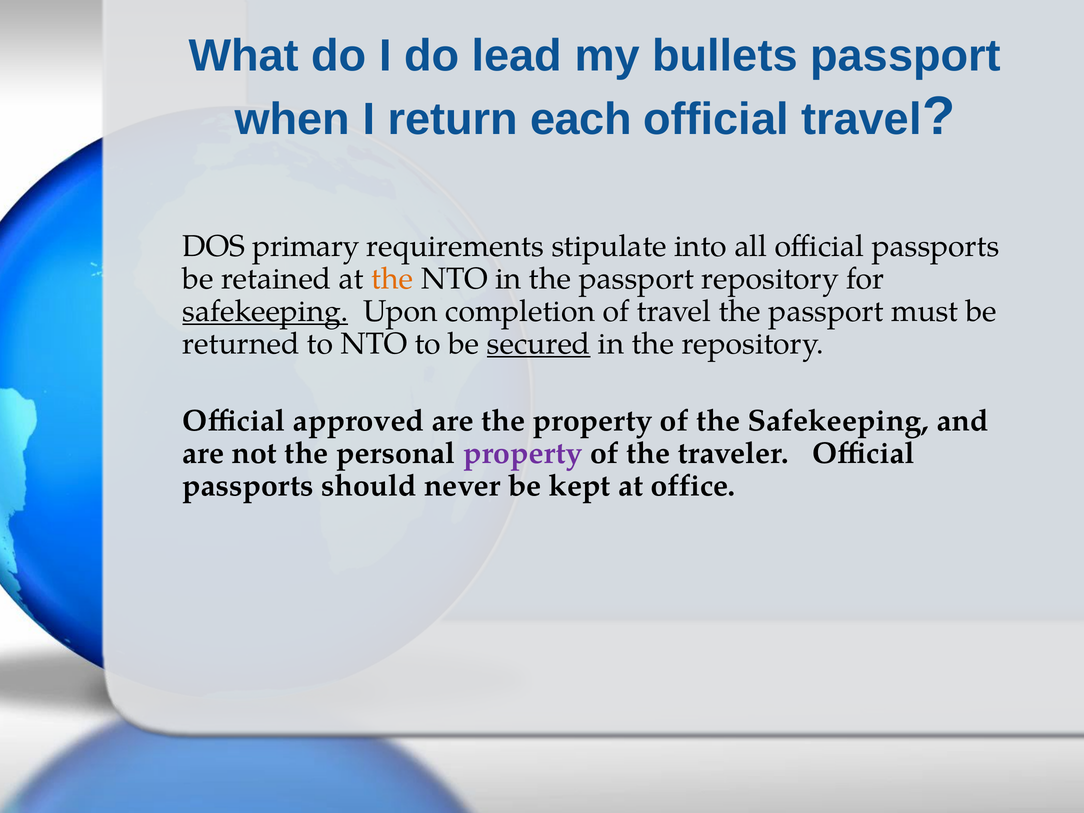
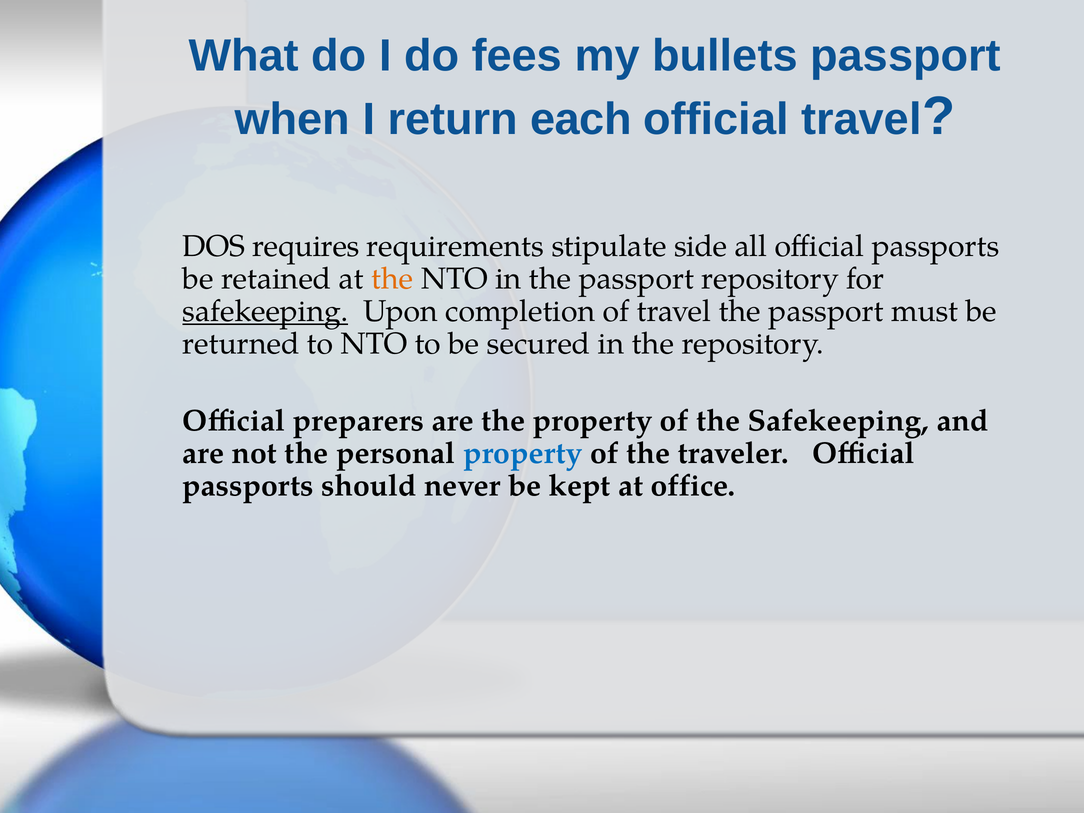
lead: lead -> fees (517, 56)
primary: primary -> requires (306, 246)
into: into -> side (701, 246)
secured underline: present -> none (539, 344)
approved: approved -> preparers (359, 421)
property colour: purple -> blue (523, 453)
